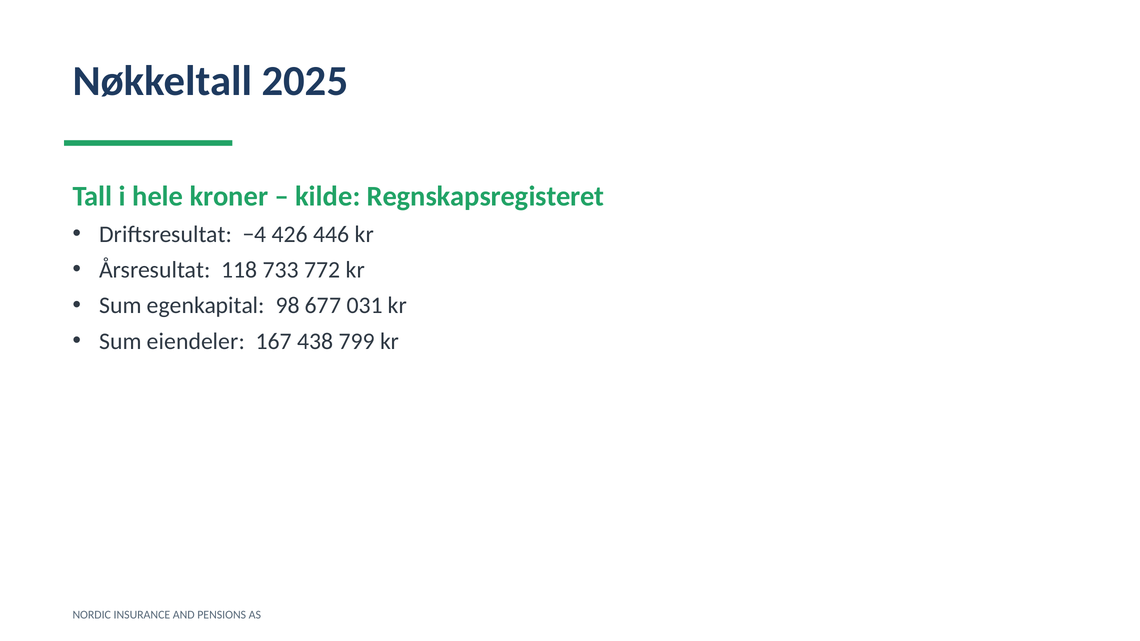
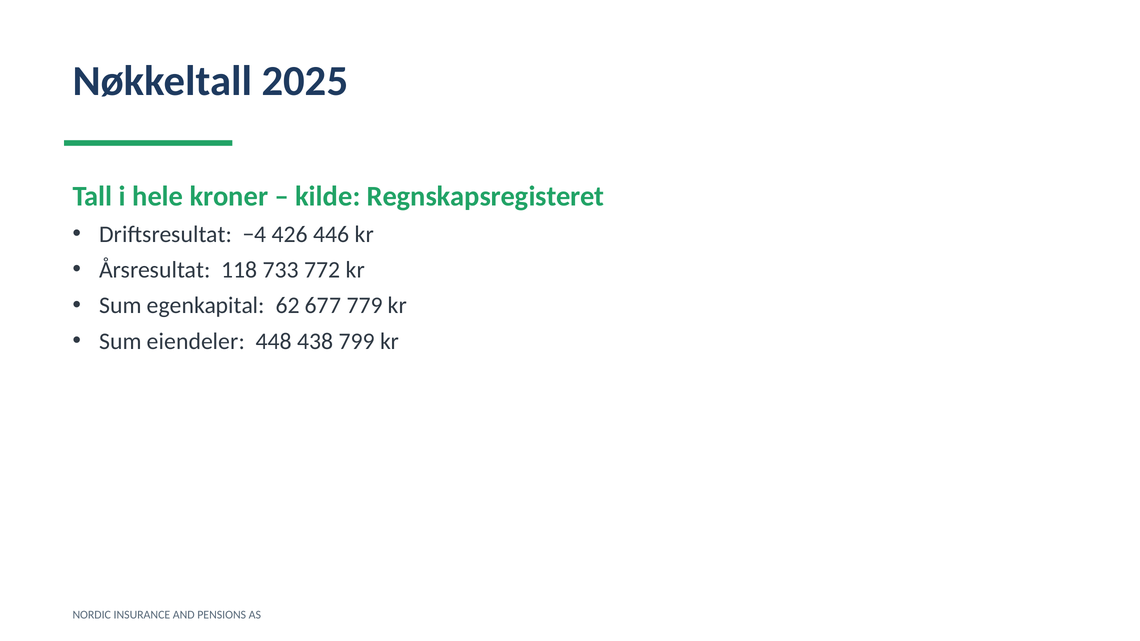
98: 98 -> 62 (288, 306)
031: 031 -> 779 (365, 306)
167: 167 -> 448 (274, 341)
